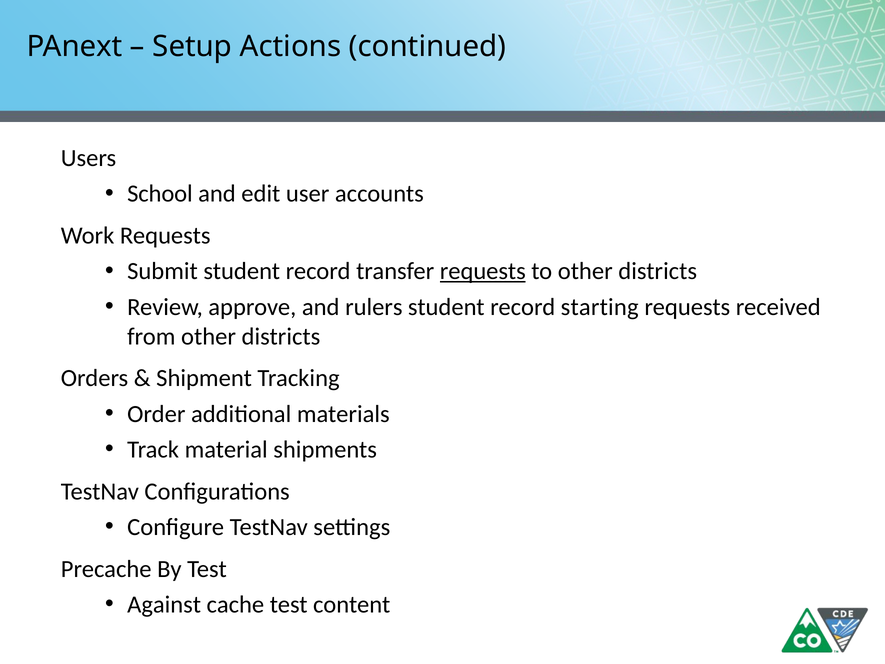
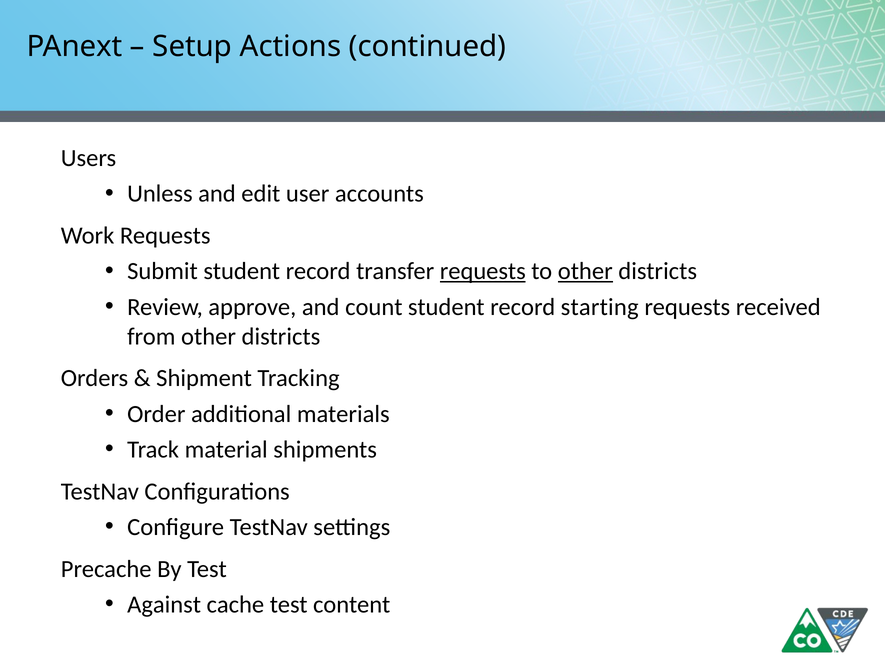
School: School -> Unless (160, 194)
other underline: none -> present (585, 271)
rulers: rulers -> count (374, 307)
